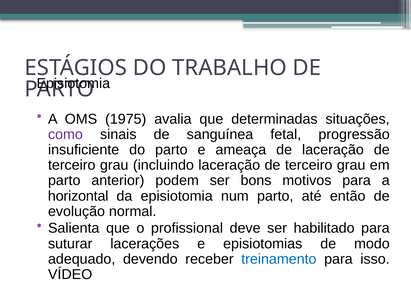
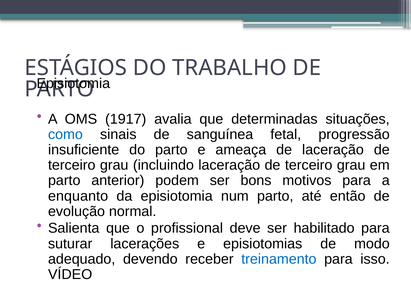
1975: 1975 -> 1917 (126, 119)
como colour: purple -> blue (65, 135)
horizontal: horizontal -> enquanto (78, 196)
